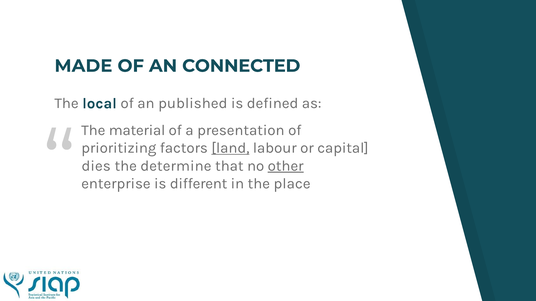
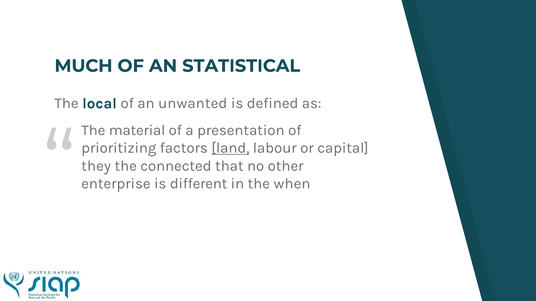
MADE: MADE -> MUCH (84, 66)
CONNECTED: CONNECTED -> STATISTICAL (241, 66)
published: published -> unwanted (193, 104)
dies: dies -> they (96, 166)
determine: determine -> connected (176, 166)
other underline: present -> none (286, 166)
place: place -> when (292, 184)
